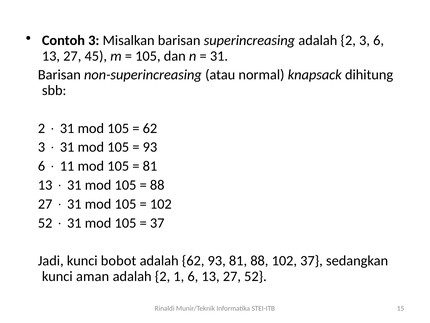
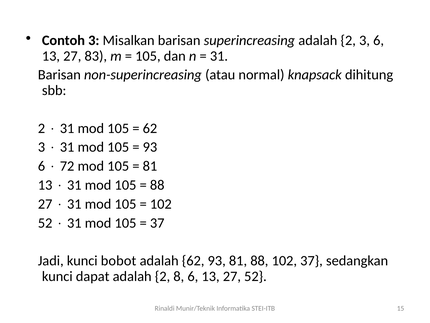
45: 45 -> 83 (96, 56)
11: 11 -> 72 (67, 166)
aman: aman -> dapat (93, 276)
1: 1 -> 8 (179, 276)
